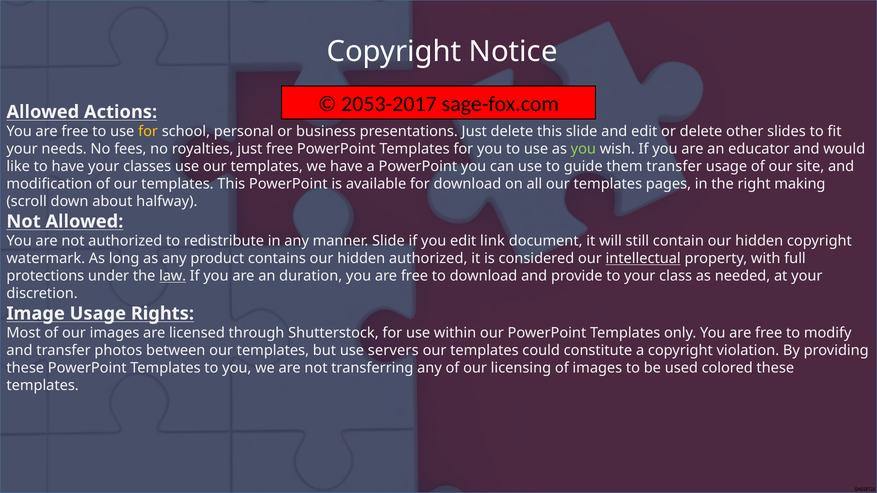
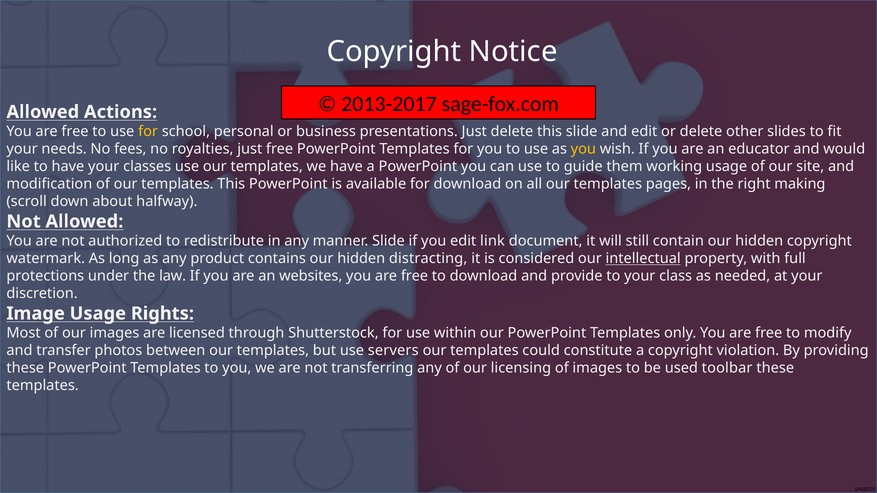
2053-2017: 2053-2017 -> 2013-2017 (389, 104)
you colour: light green -> yellow (583, 149)
them transfer: transfer -> working (674, 167)
hidden authorized: authorized -> distracting (428, 259)
law underline: present -> none (173, 276)
duration: duration -> websites (311, 276)
colored: colored -> toolbar (727, 368)
